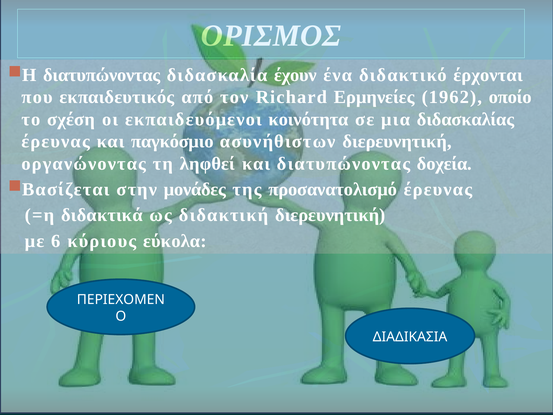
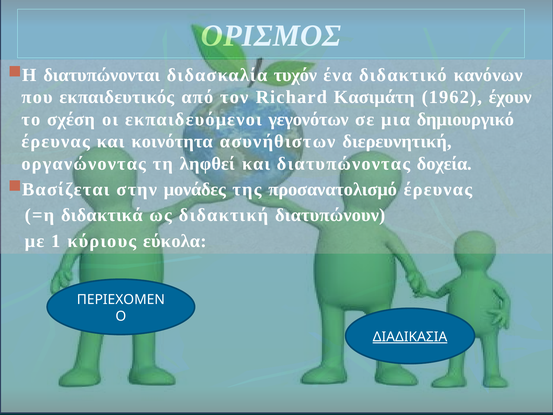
διατυπώνοντας: διατυπώνοντας -> διατυπώνονται (102, 75)
έχουν: έχουν -> τυχόν (296, 75)
έρχονται: έρχονται -> κανόνων (488, 75)
Ερμηνείες: Ερμηνείες -> Κασιμάτη (374, 97)
οποίο: οποίο -> έχουν (510, 97)
κοινότητα: κοινότητα -> γεγονότων (309, 119)
διδασκαλίας: διδασκαλίας -> δημιουργικό (466, 119)
παγκόσμιο: παγκόσμιο -> κοινότητα (172, 141)
διδακτική διερευνητική: διερευνητική -> διατυπώνουν (330, 215)
6: 6 -> 1 (56, 241)
ΔΙΑΔΙΚΑΣΙΑ underline: none -> present (410, 337)
